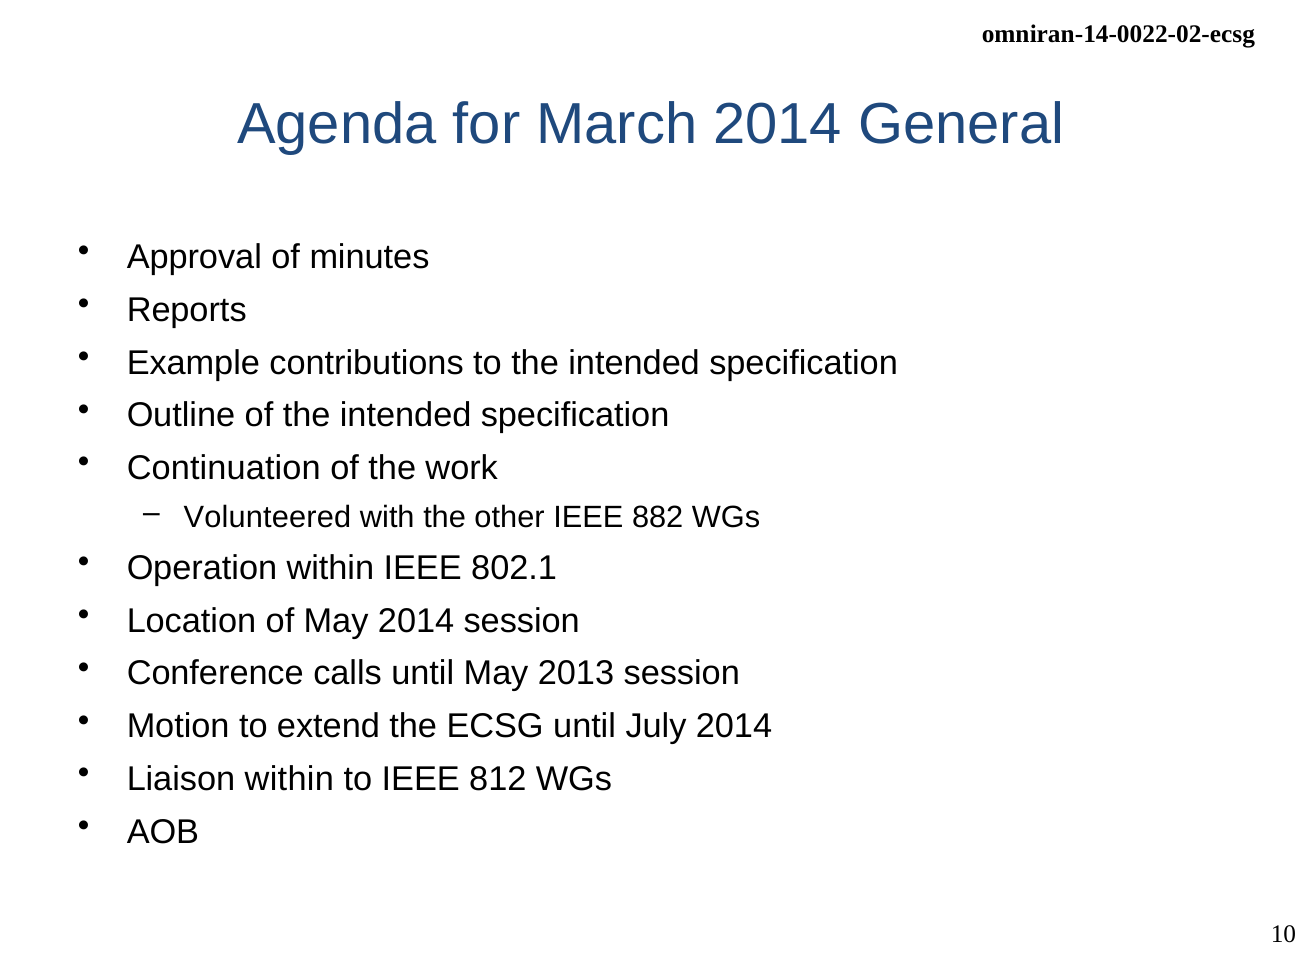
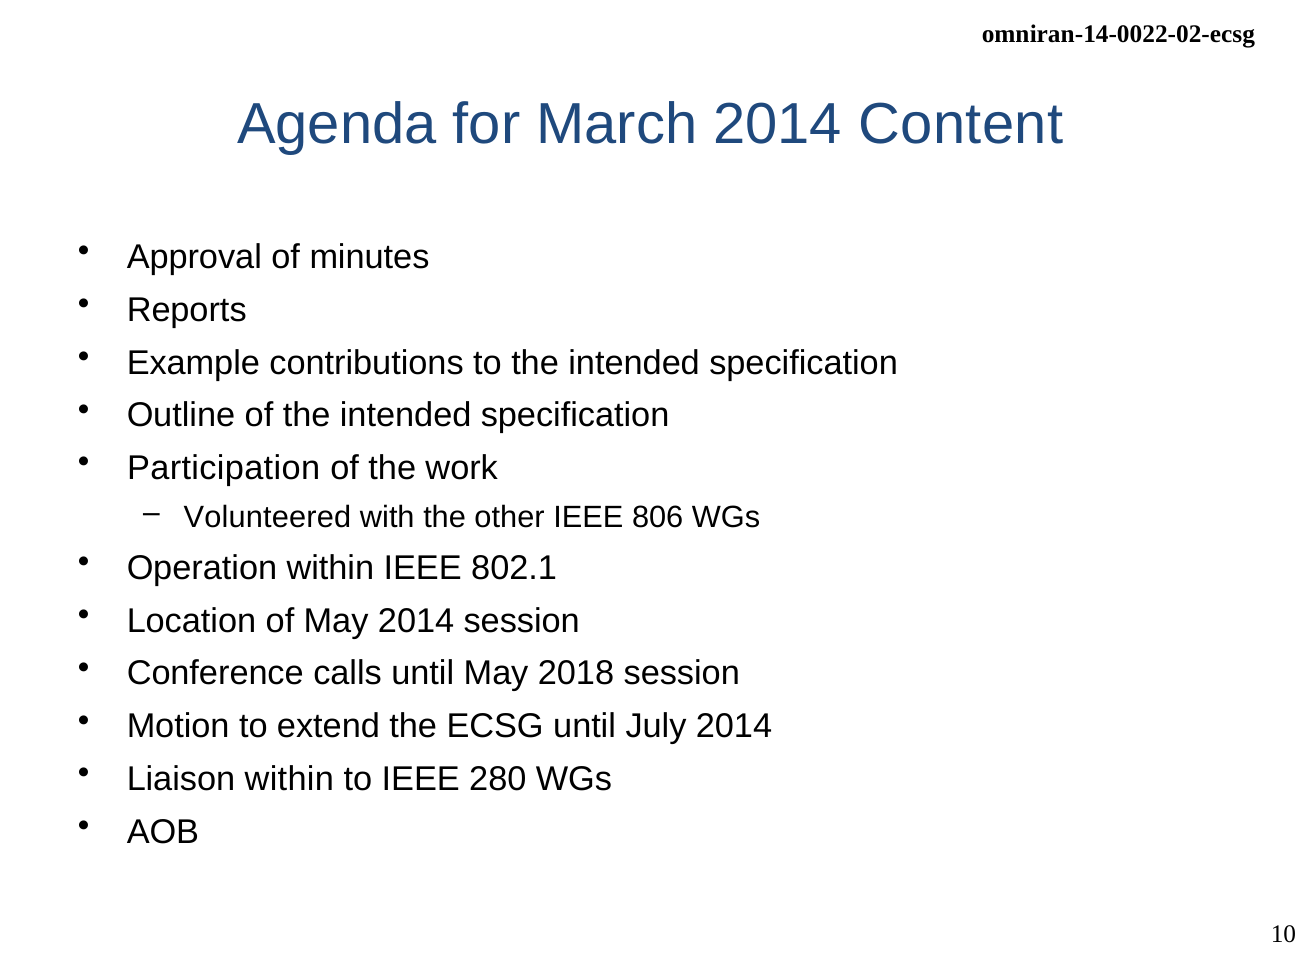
General: General -> Content (961, 124)
Continuation: Continuation -> Participation (224, 468)
882: 882 -> 806 (658, 517)
2013: 2013 -> 2018 (576, 674)
812: 812 -> 280 (498, 780)
